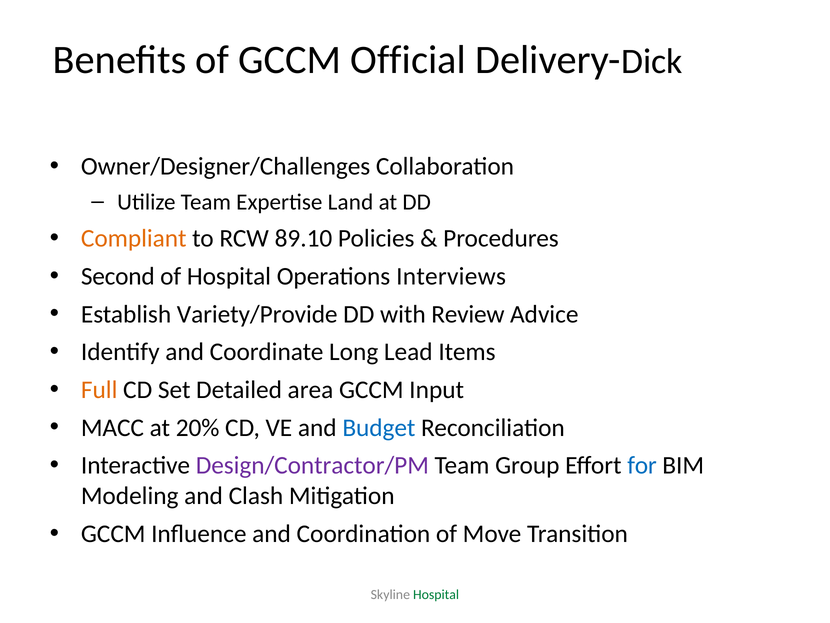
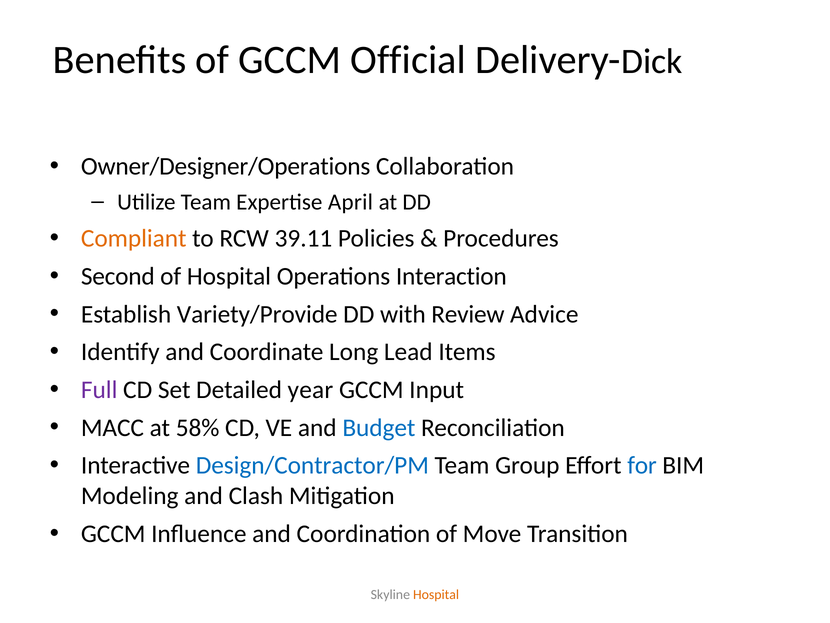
Owner/Designer/Challenges: Owner/Designer/Challenges -> Owner/Designer/Operations (226, 166)
Land: Land -> April (350, 202)
89.10: 89.10 -> 39.11 (304, 238)
Interviews: Interviews -> Interaction (451, 276)
Full colour: orange -> purple (99, 390)
area: area -> year (310, 390)
20%: 20% -> 58% (198, 427)
Design/Contractor/PM colour: purple -> blue (312, 465)
Hospital colour: green -> orange (436, 594)
